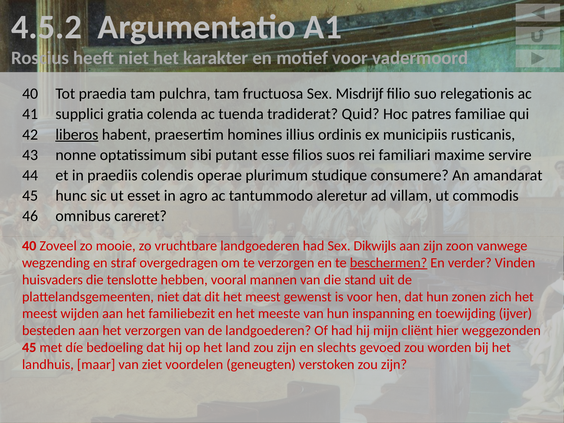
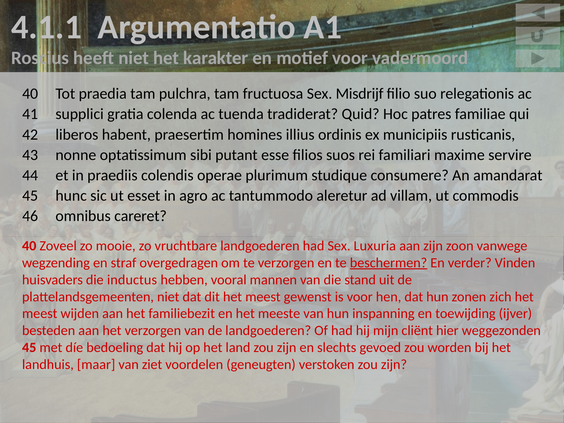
4.5.2: 4.5.2 -> 4.1.1 (47, 27)
liberos underline: present -> none (77, 135)
Dikwijls: Dikwijls -> Luxuria (375, 246)
tenslotte: tenslotte -> inductus (132, 280)
